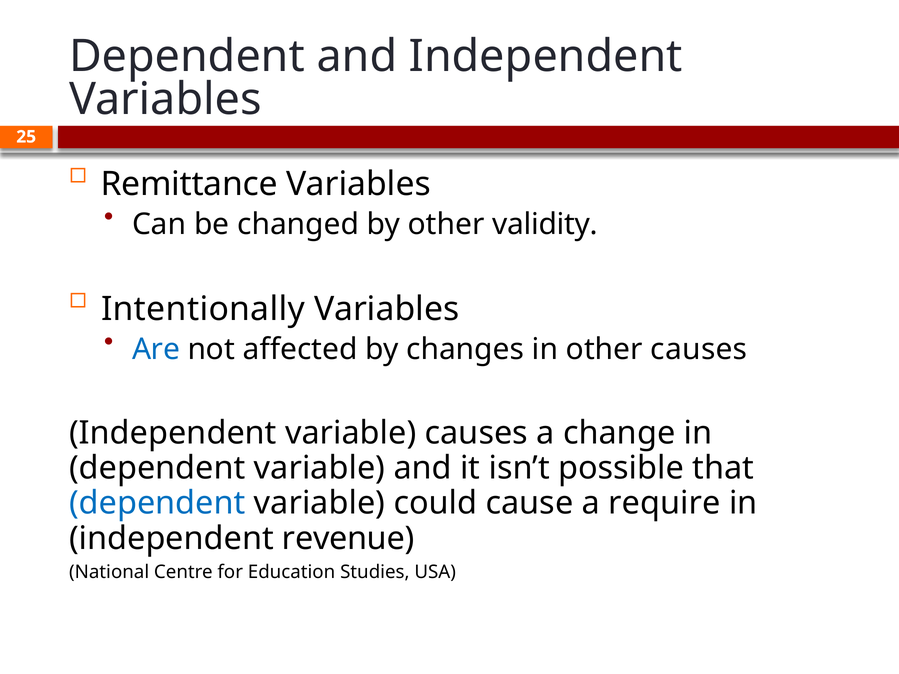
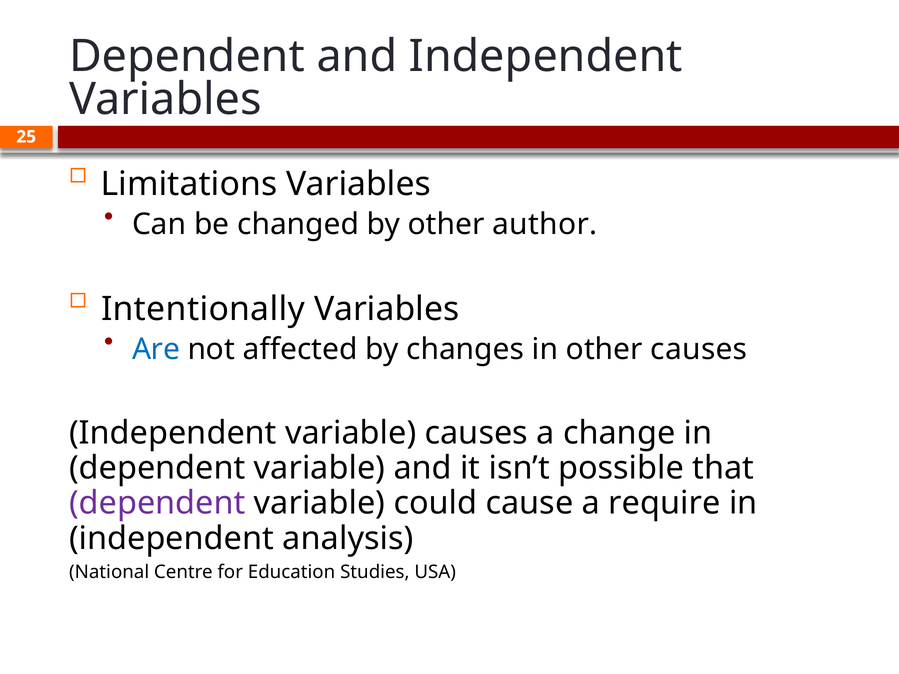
Remittance: Remittance -> Limitations (189, 184)
validity: validity -> author (545, 224)
dependent colour: blue -> purple (157, 503)
revenue: revenue -> analysis (348, 538)
